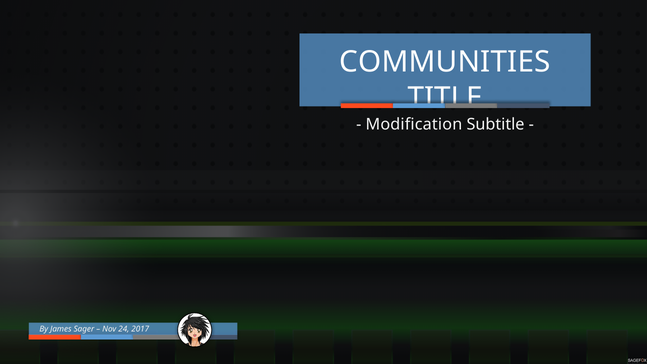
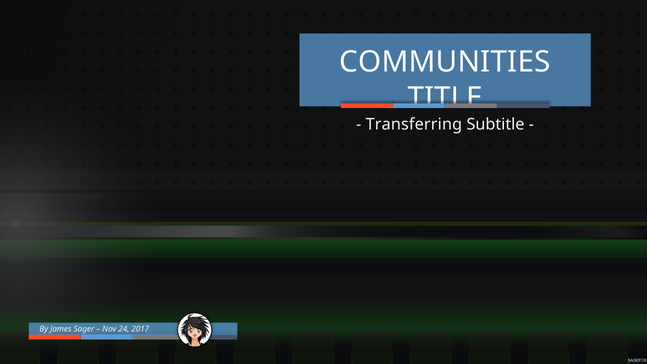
Modification: Modification -> Transferring (414, 124)
